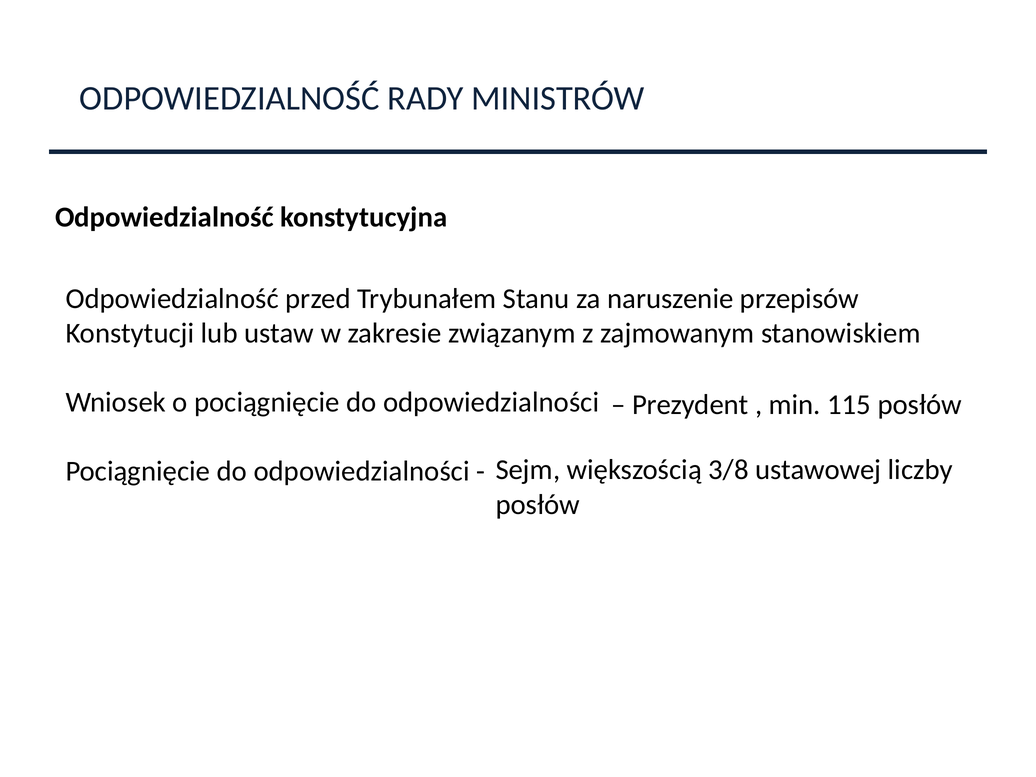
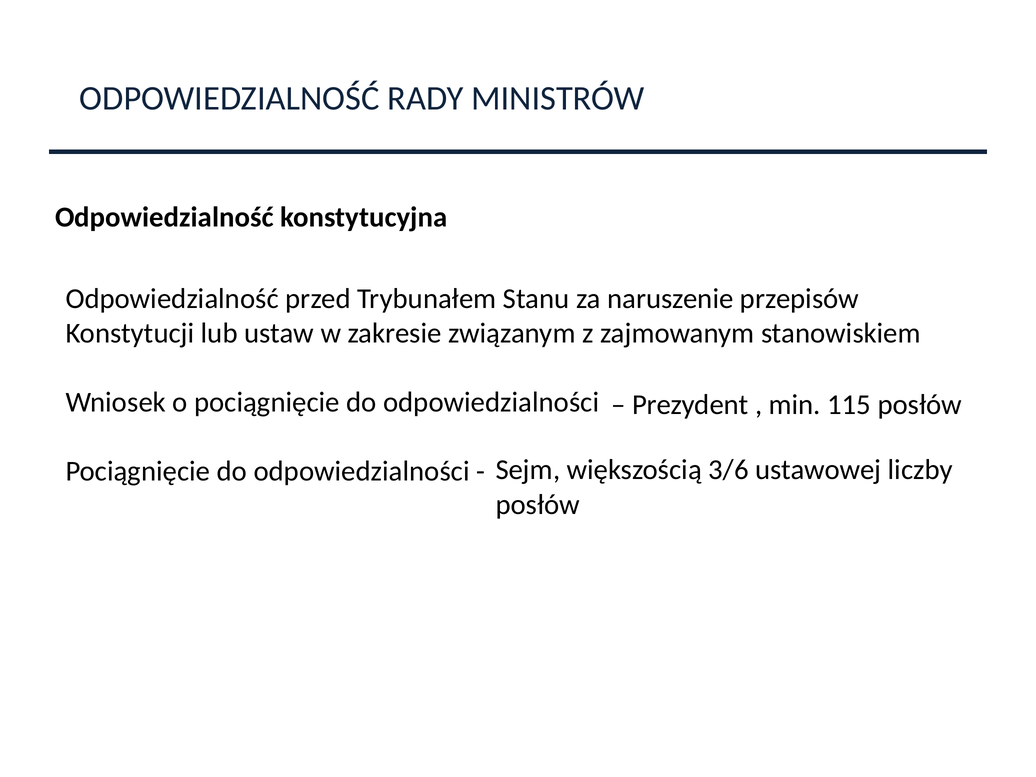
3/8: 3/8 -> 3/6 (728, 470)
